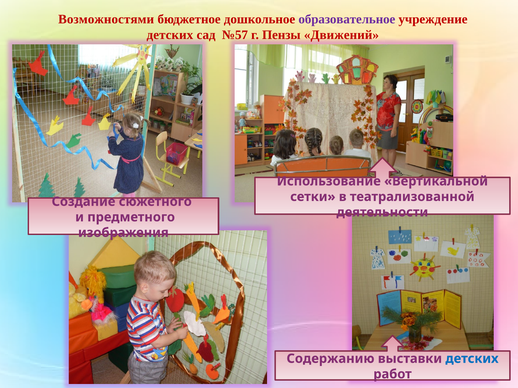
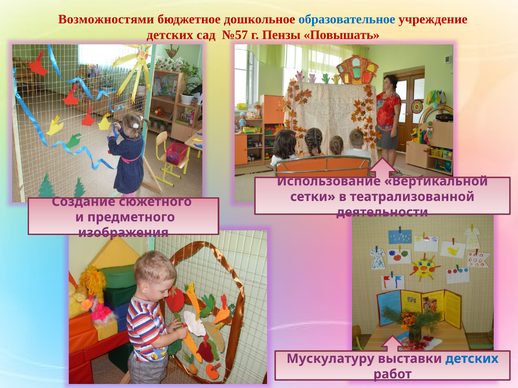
образовательное colour: purple -> blue (347, 19)
Движений: Движений -> Повышать (342, 35)
Содержанию: Содержанию -> Мускулатуру (330, 359)
